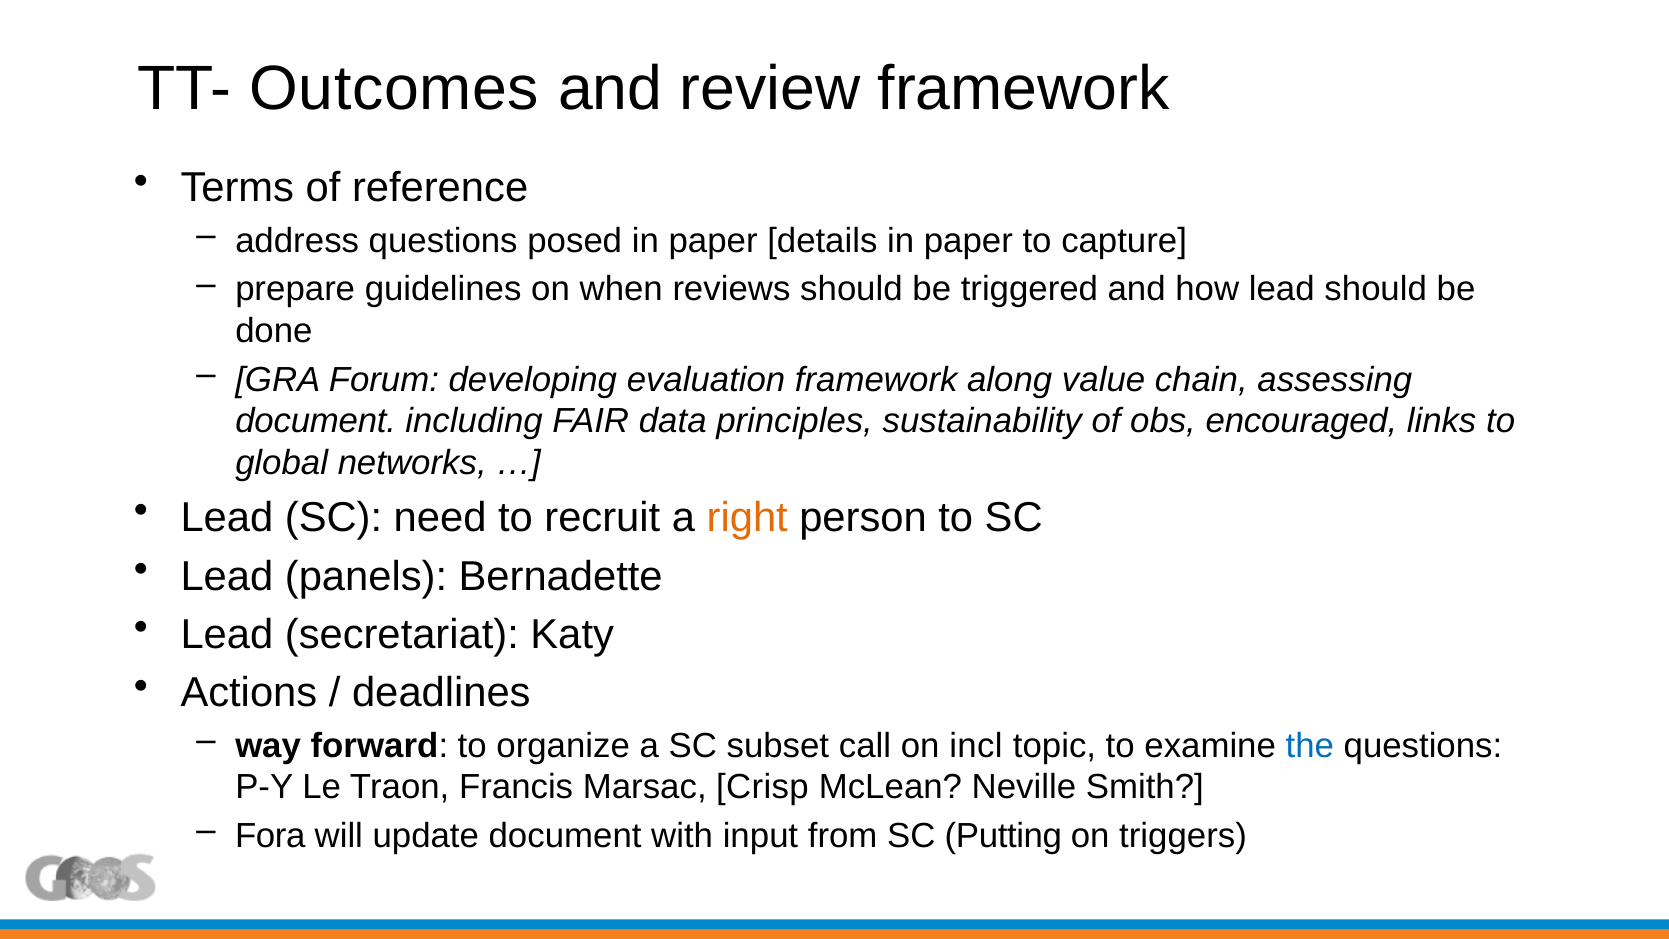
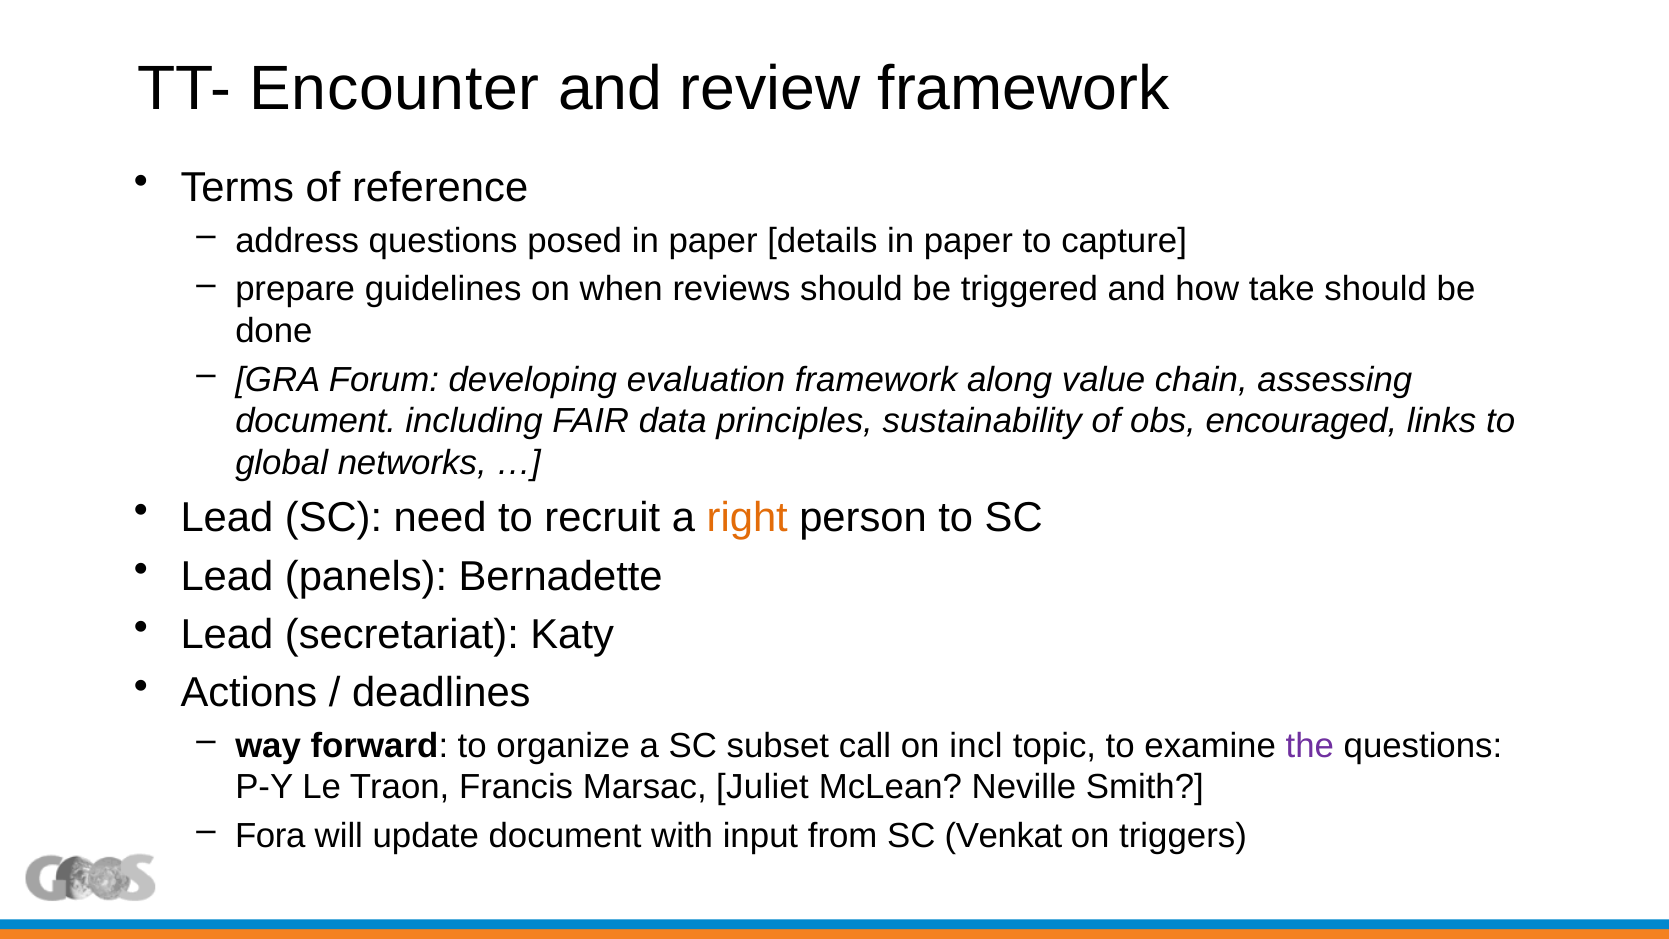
Outcomes: Outcomes -> Encounter (394, 89)
how lead: lead -> take (1282, 289)
the colour: blue -> purple (1310, 745)
Crisp: Crisp -> Juliet (763, 787)
Putting: Putting -> Venkat (1003, 836)
